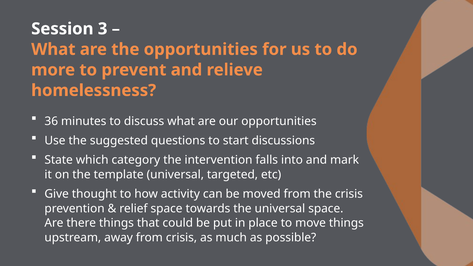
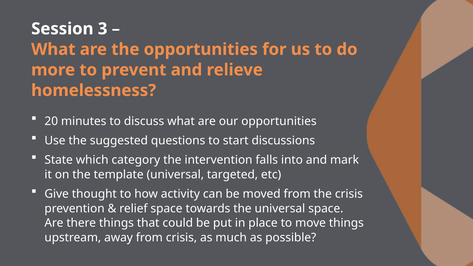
36: 36 -> 20 (51, 121)
